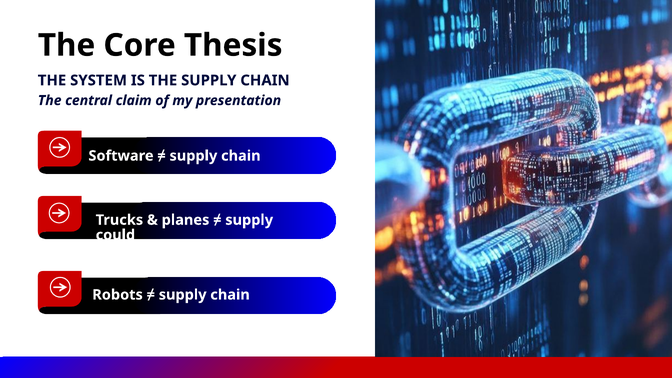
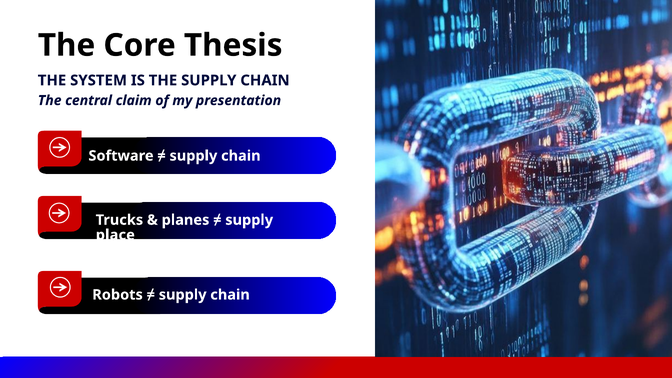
could: could -> place (115, 235)
